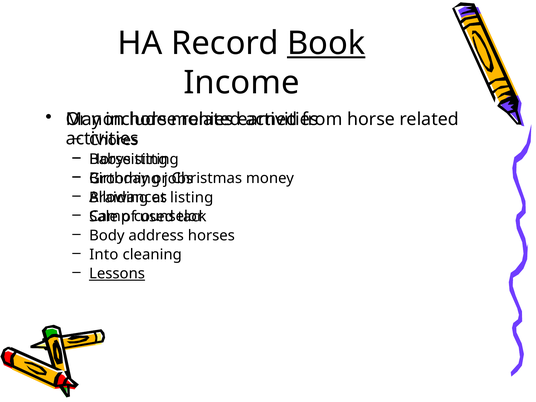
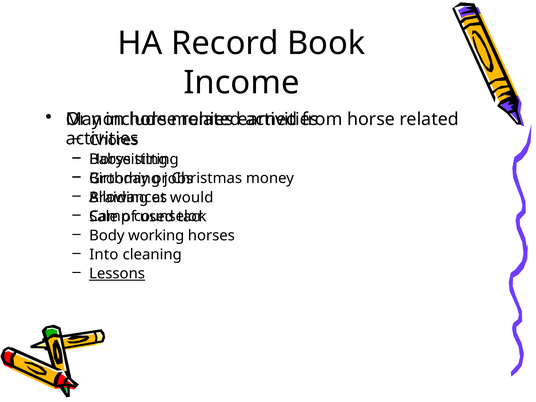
Book underline: present -> none (326, 43)
listing: listing -> would (192, 197)
address: address -> working (156, 236)
